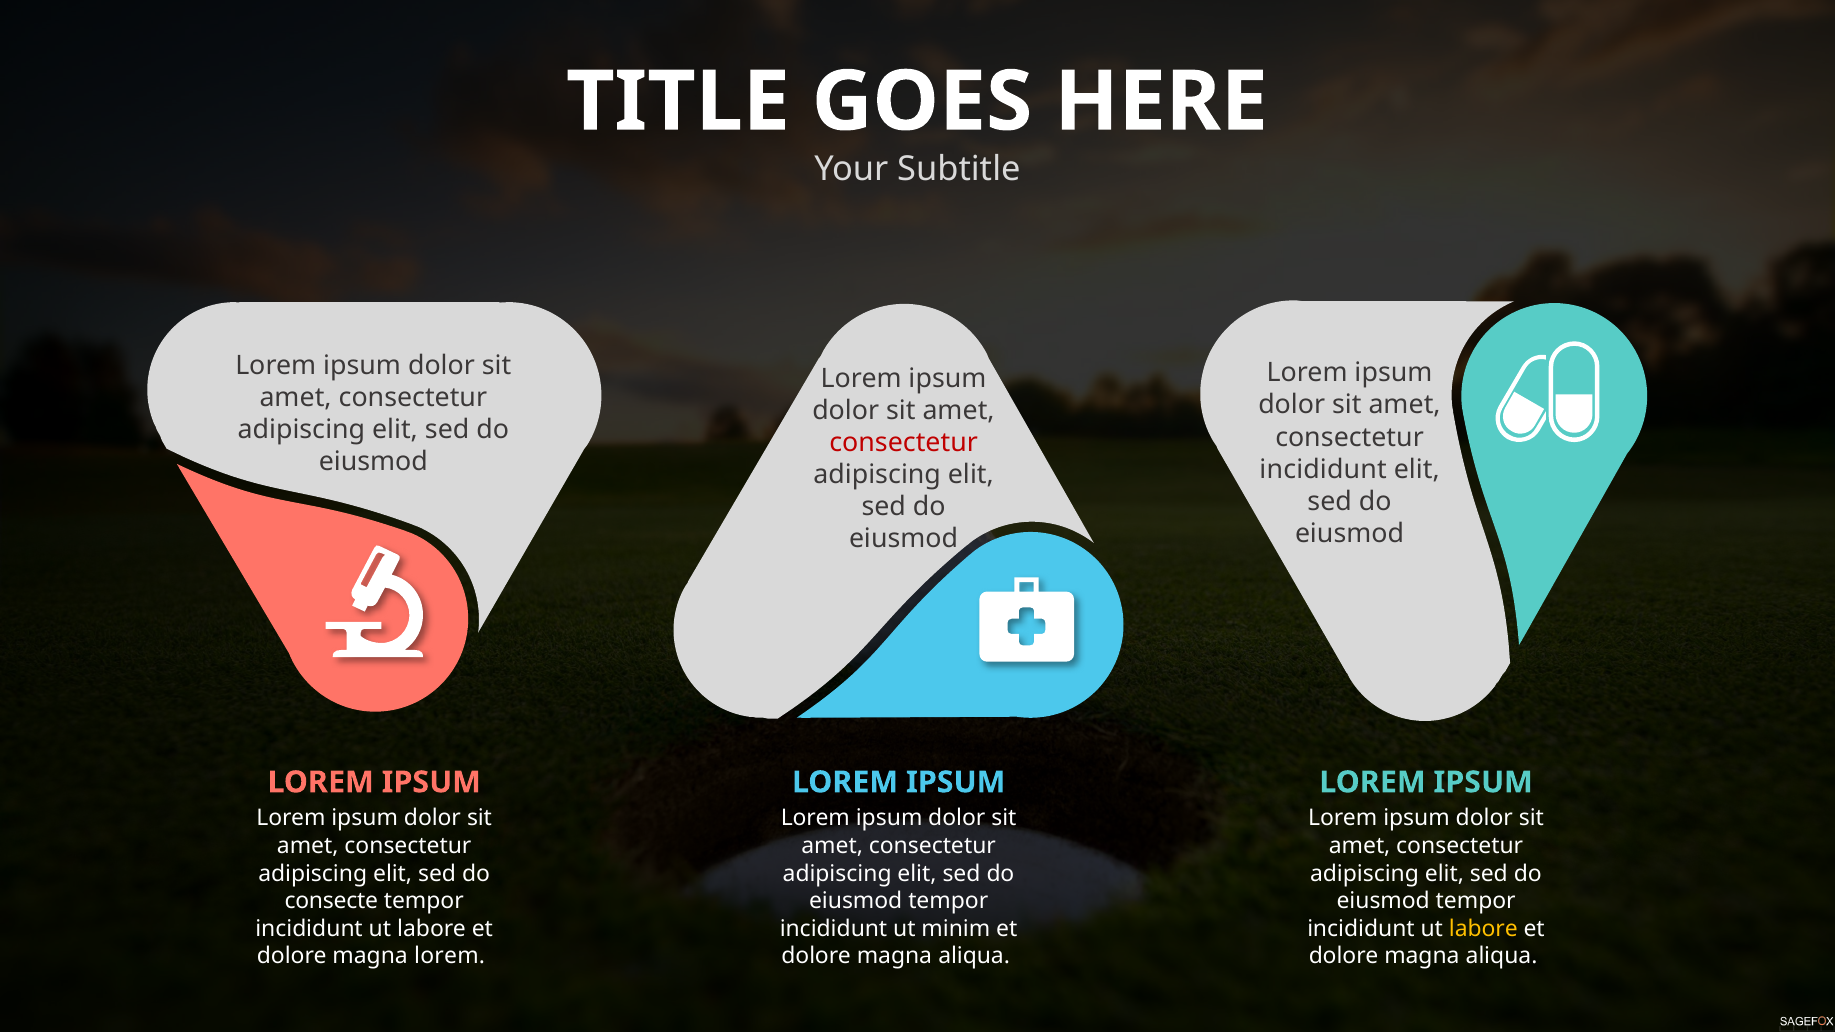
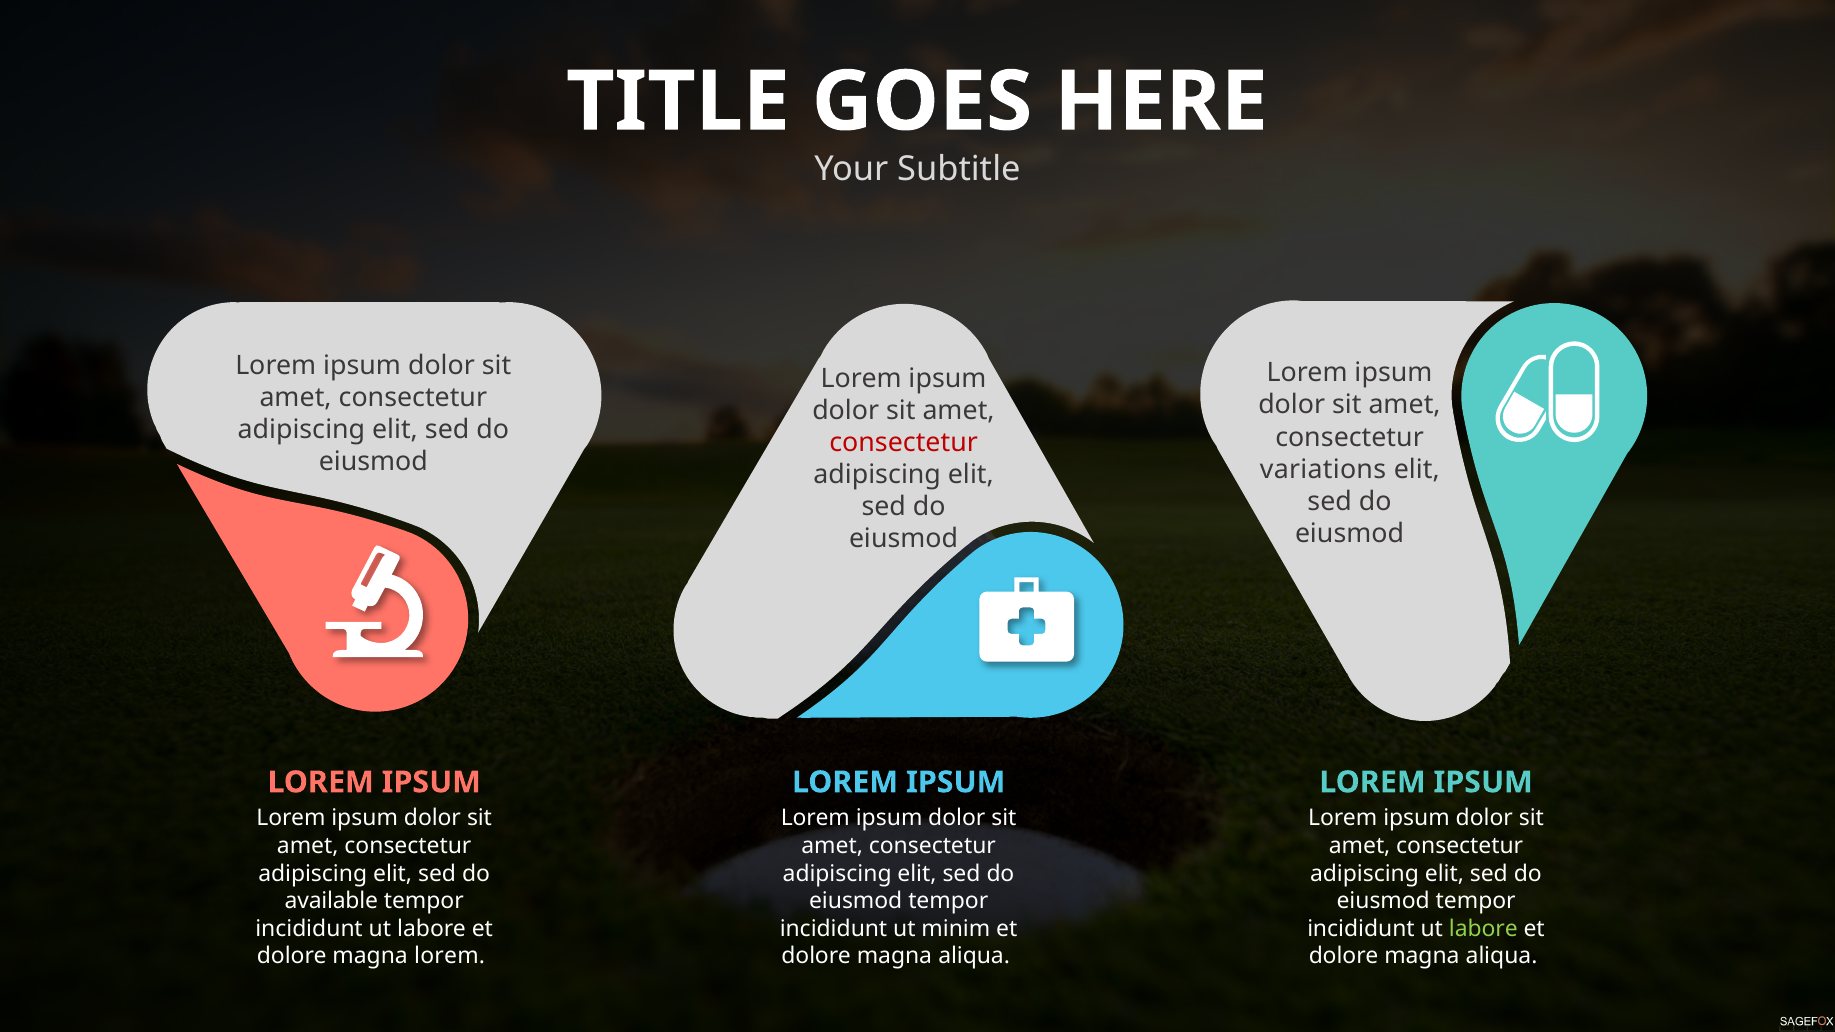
incididunt: incididunt -> variations (1323, 469)
consecte: consecte -> available (331, 901)
labore colour: yellow -> light green (1483, 929)
